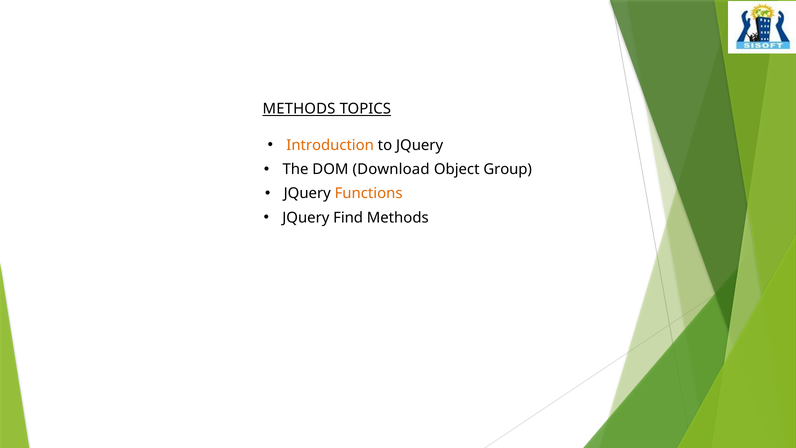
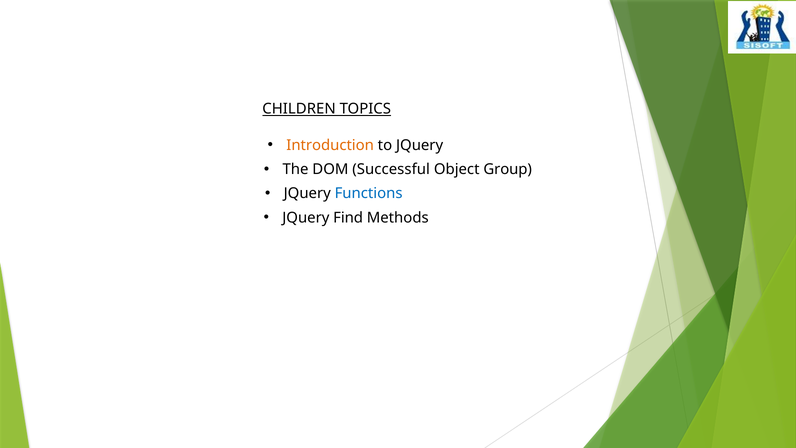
METHODS: METHODS -> CHILDREN (299, 109)
Download: Download -> Successful (391, 169)
Functions colour: orange -> blue (369, 193)
